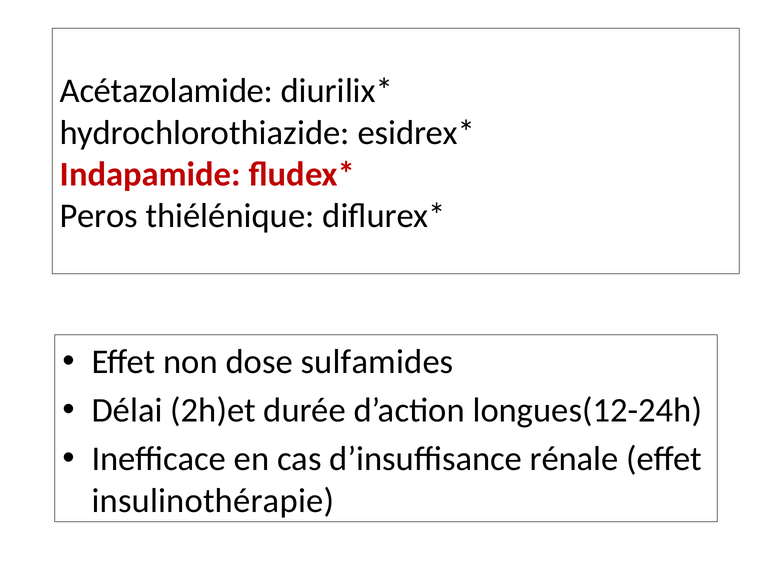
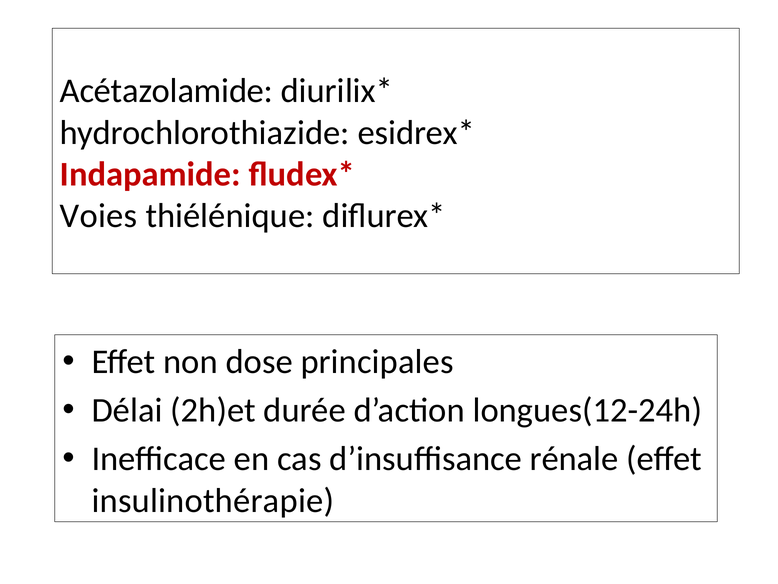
Peros: Peros -> Voies (99, 216)
sulfamides: sulfamides -> principales (377, 362)
